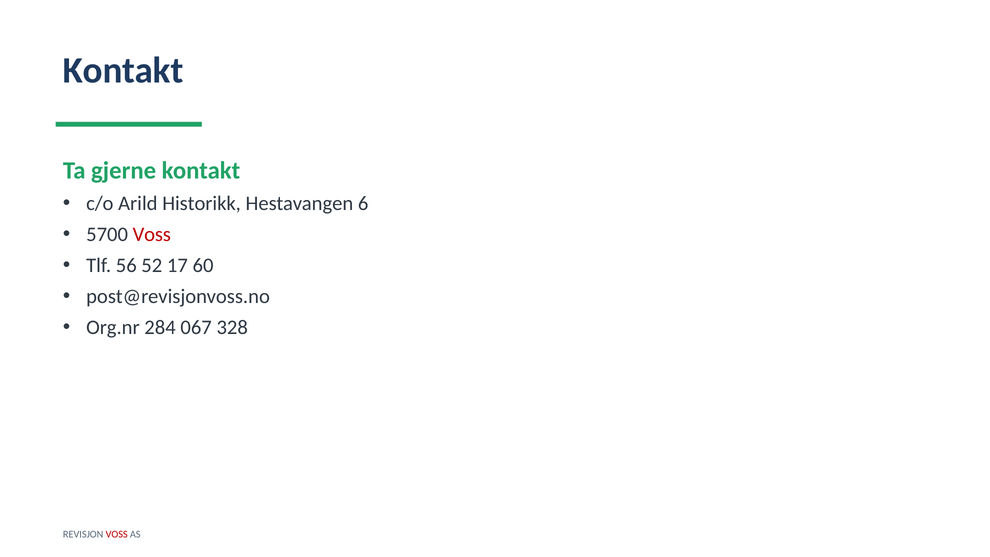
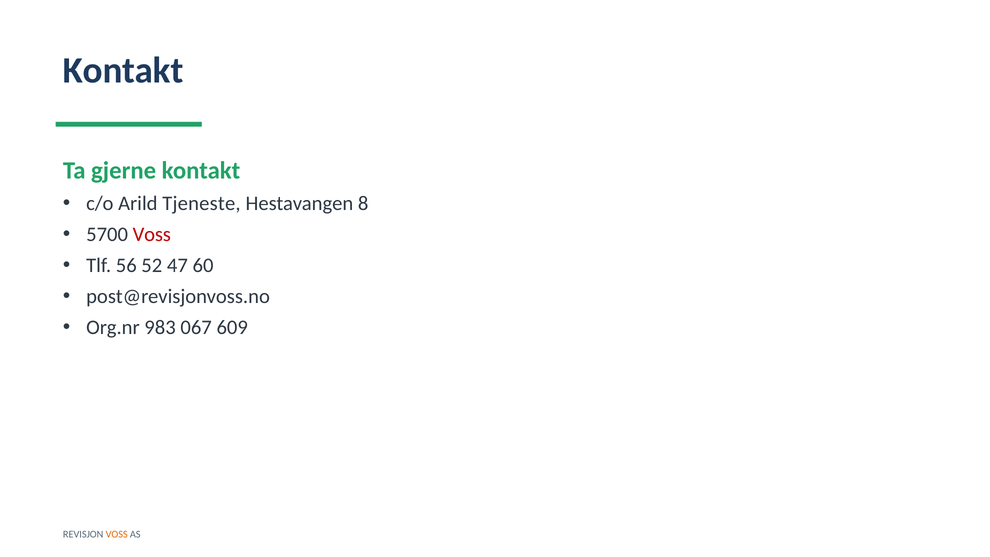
Historikk: Historikk -> Tjeneste (201, 204)
6: 6 -> 8 (363, 204)
17: 17 -> 47 (177, 265)
284: 284 -> 983 (160, 327)
328: 328 -> 609 (232, 327)
VOSS colour: red -> orange (117, 534)
